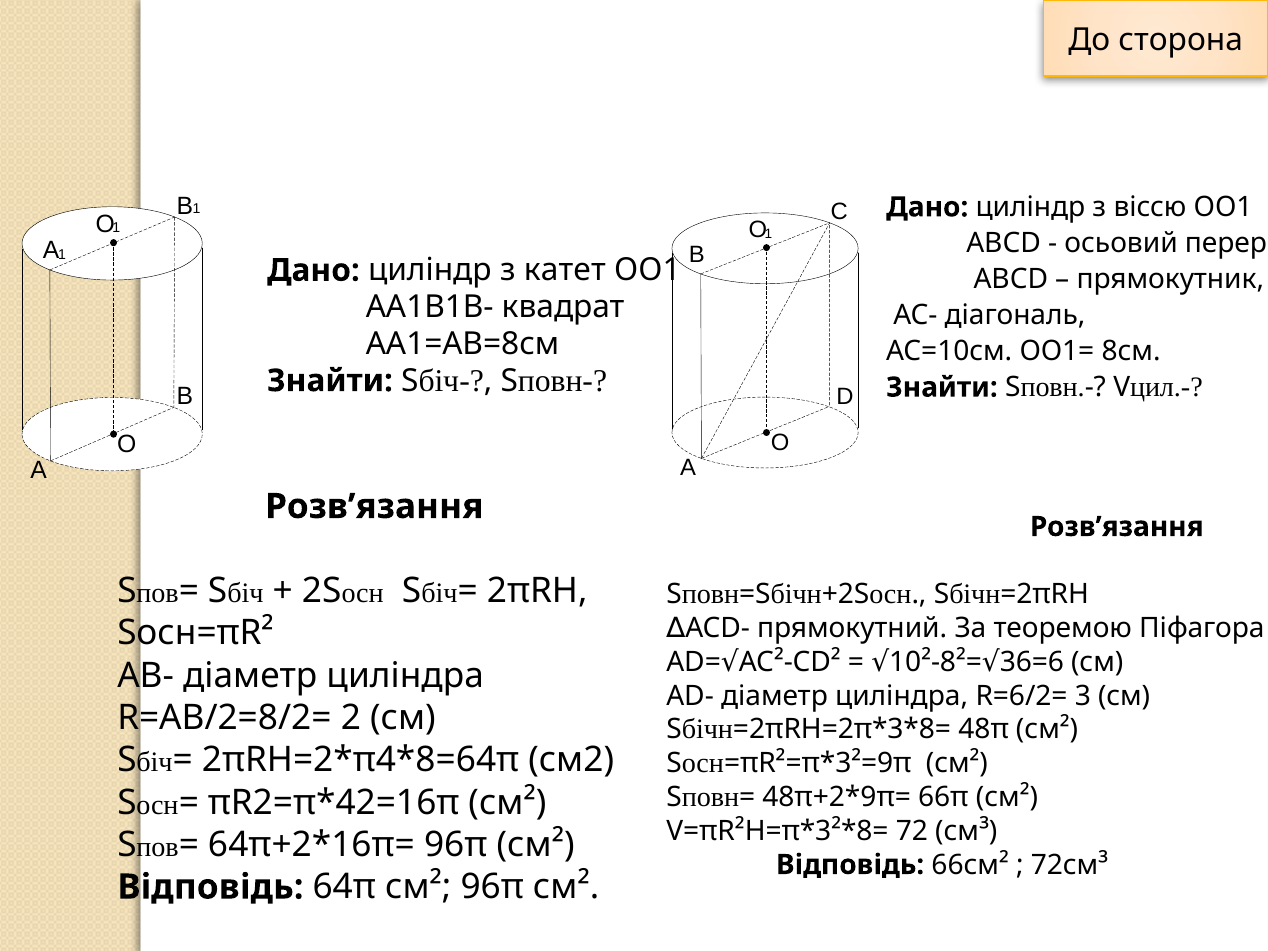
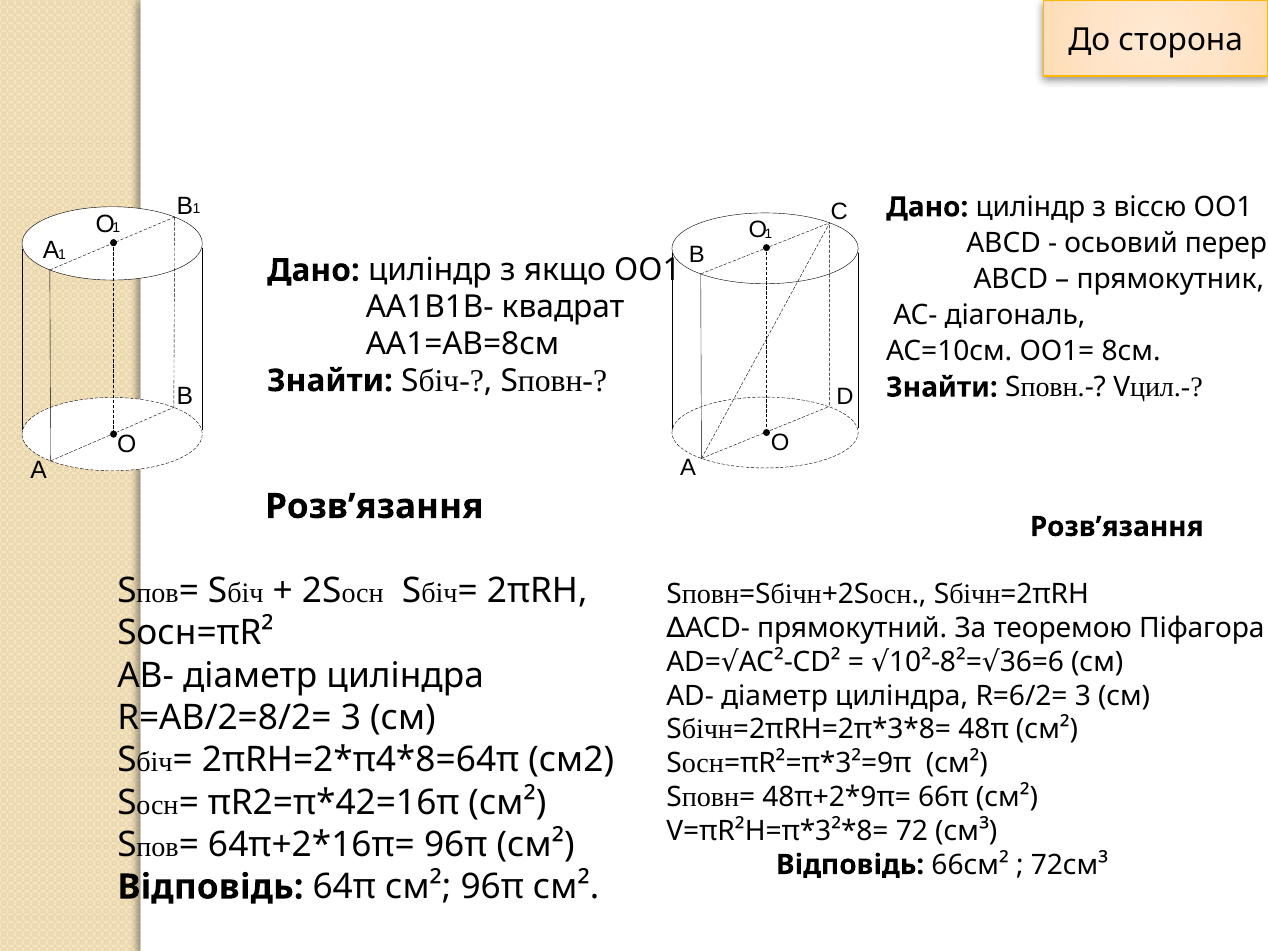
катет: катет -> якщо (565, 270)
R=AB/2=8/2= 2: 2 -> 3 (351, 718)
